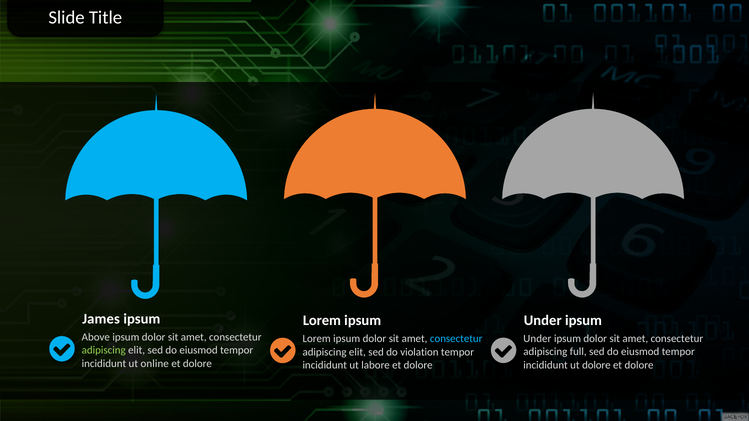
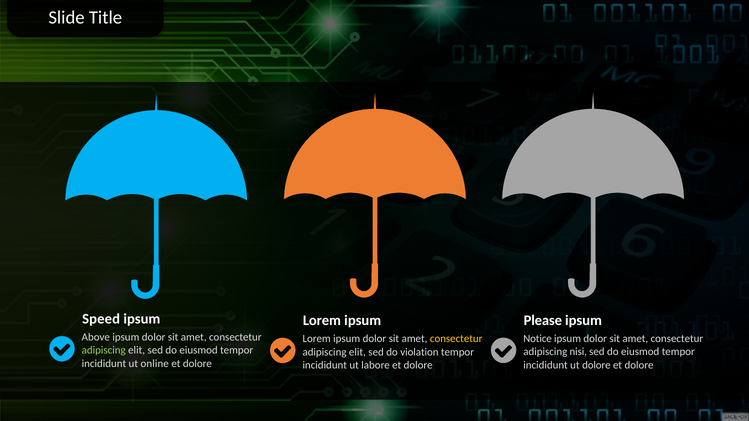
James: James -> Speed (101, 319)
Under: Under -> Please (543, 321)
Under: Under -> Notice (537, 339)
consectetur colour: light blue -> yellow (456, 339)
full: full -> nisi (578, 352)
